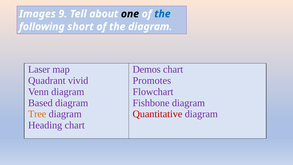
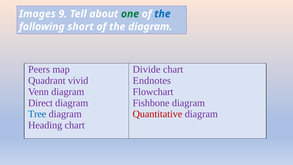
one colour: black -> green (130, 14)
Laser: Laser -> Peers (39, 69)
Demos: Demos -> Divide (147, 69)
Promotes: Promotes -> Endnotes (152, 81)
Based: Based -> Direct (40, 103)
Tree colour: orange -> blue (37, 114)
